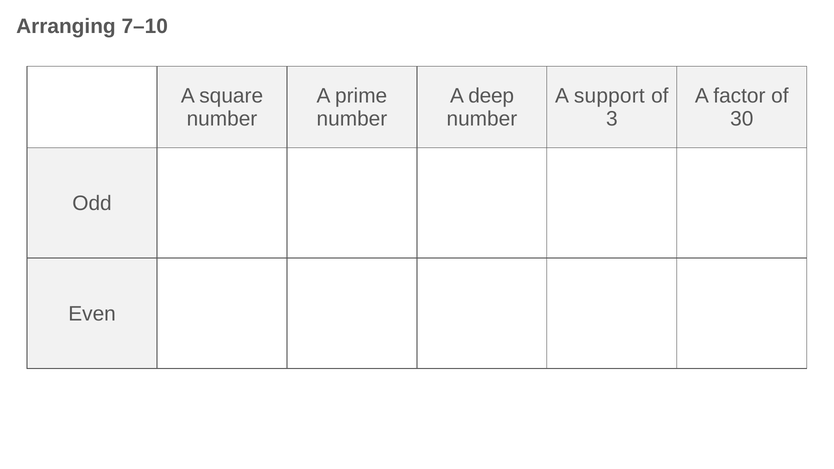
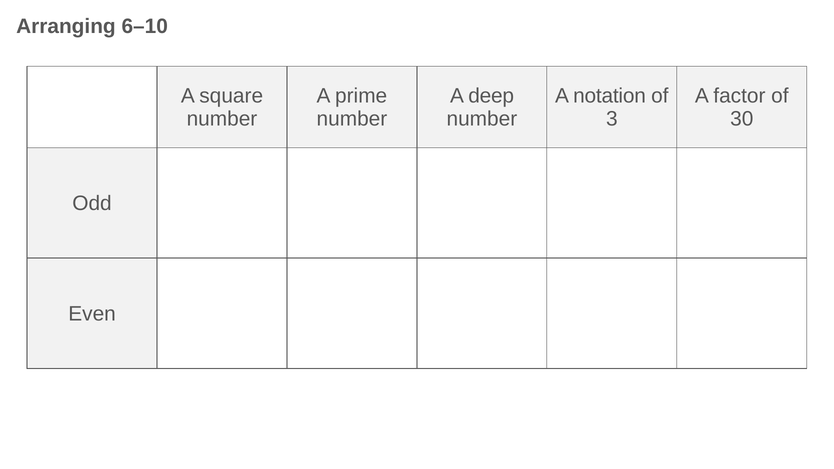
7–10: 7–10 -> 6–10 (145, 26)
support: support -> notation (610, 96)
